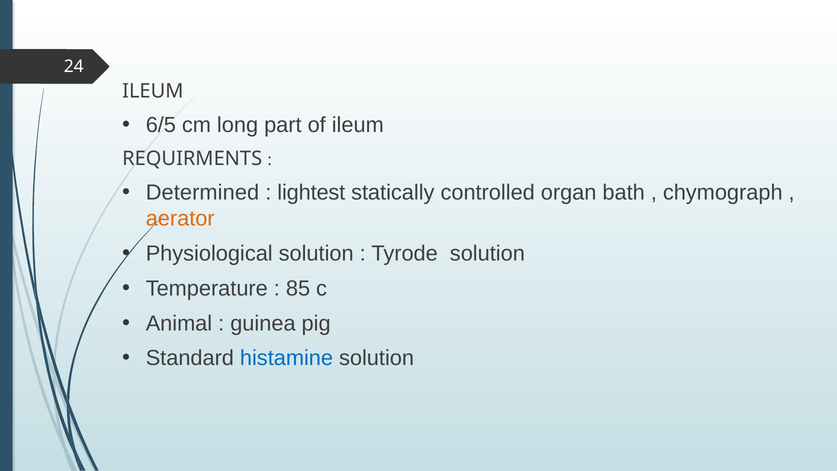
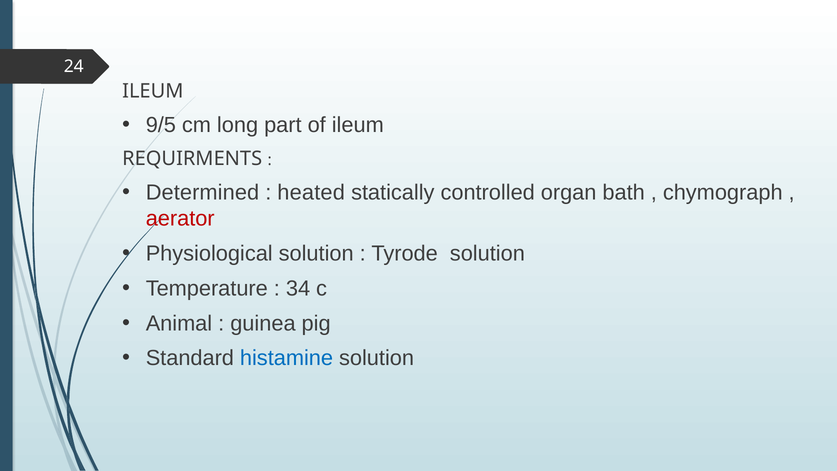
6/5: 6/5 -> 9/5 (161, 125)
lightest: lightest -> heated (311, 192)
aerator colour: orange -> red (180, 219)
85: 85 -> 34 (298, 288)
